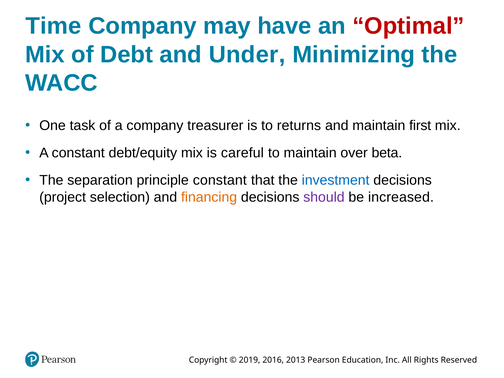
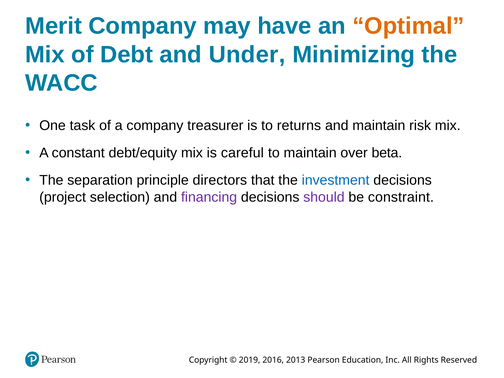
Time: Time -> Merit (54, 26)
Optimal colour: red -> orange (408, 26)
first: first -> risk (420, 126)
principle constant: constant -> directors (220, 180)
financing colour: orange -> purple (209, 197)
increased: increased -> constraint (401, 197)
